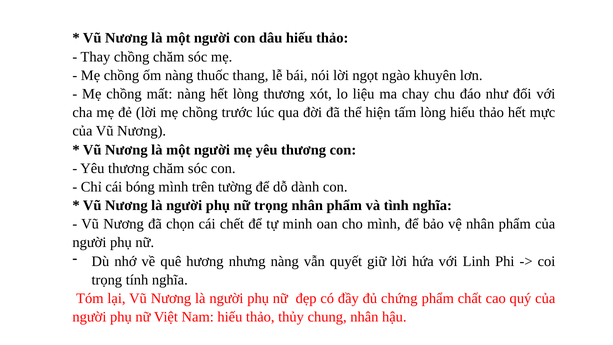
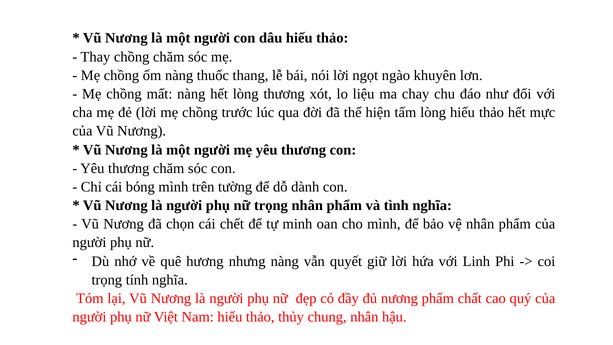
đủ chứng: chứng -> nương (399, 298)
